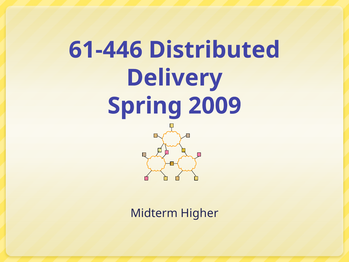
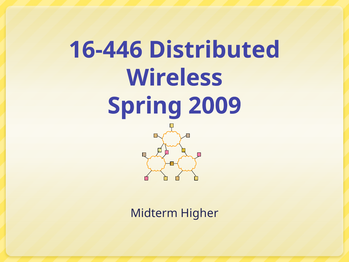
61-446: 61-446 -> 16-446 (106, 50)
Delivery: Delivery -> Wireless (175, 78)
